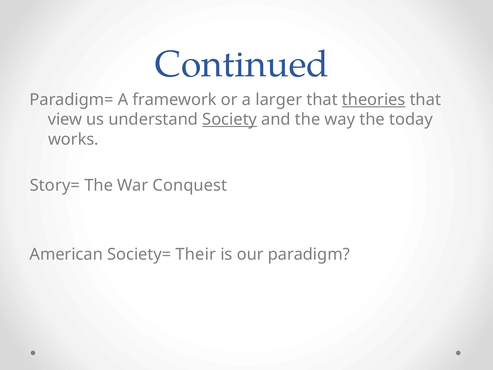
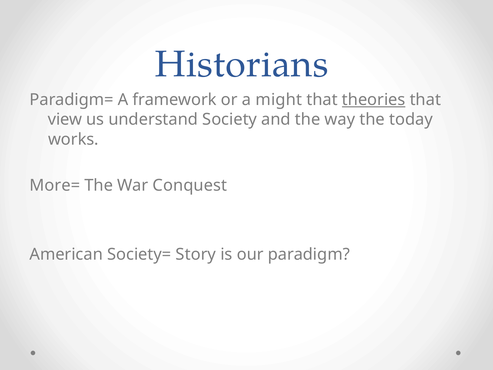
Continued: Continued -> Historians (242, 64)
larger: larger -> might (279, 100)
Society underline: present -> none (230, 119)
Story=: Story= -> More= (55, 185)
Their: Their -> Story (196, 254)
